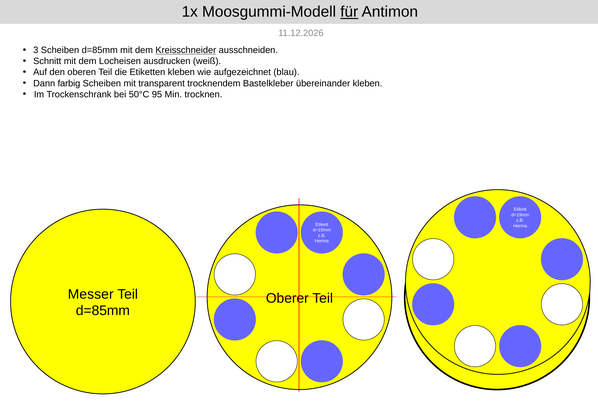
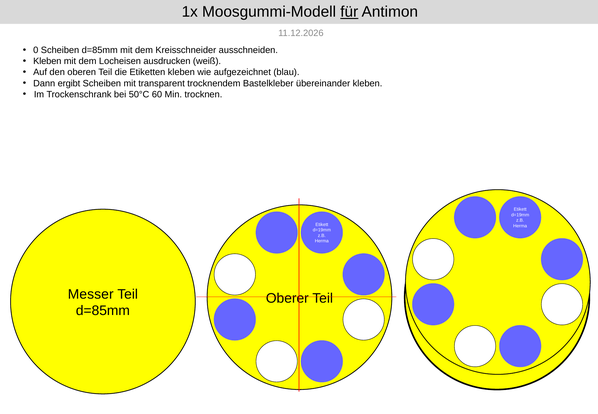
3: 3 -> 0 (36, 50)
Kreisschneider underline: present -> none (186, 50)
Schnitt: Schnitt -> Kleben (47, 61)
farbig: farbig -> ergibt (69, 83)
95: 95 -> 60 (157, 94)
